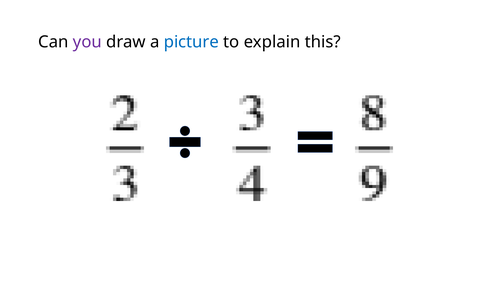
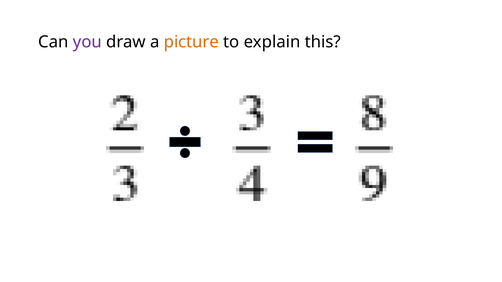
picture colour: blue -> orange (191, 42)
